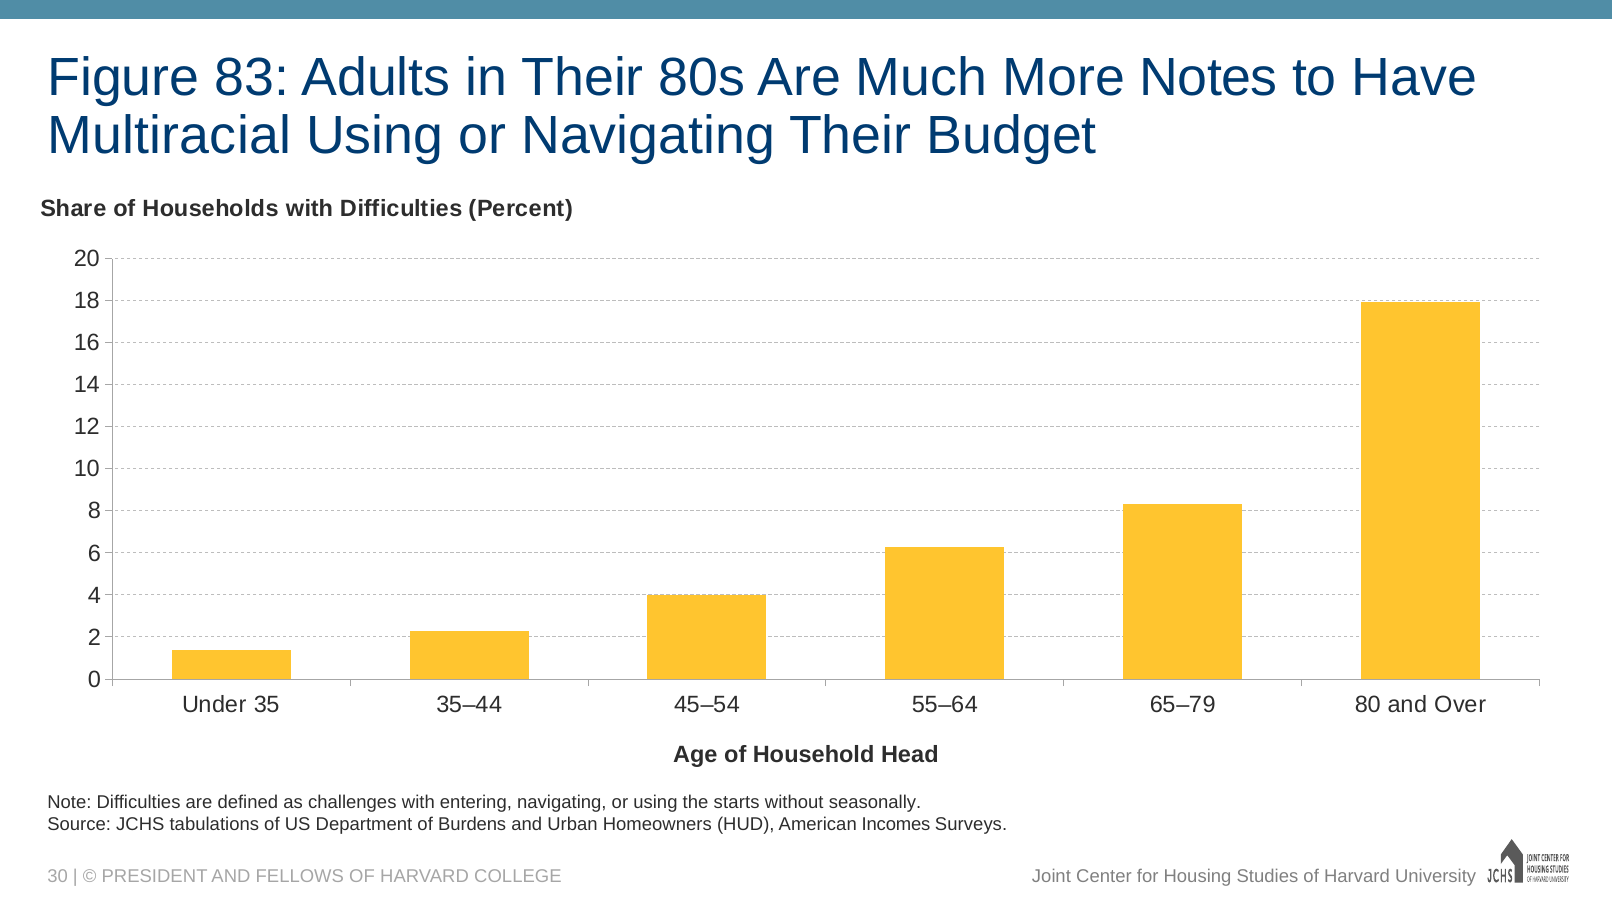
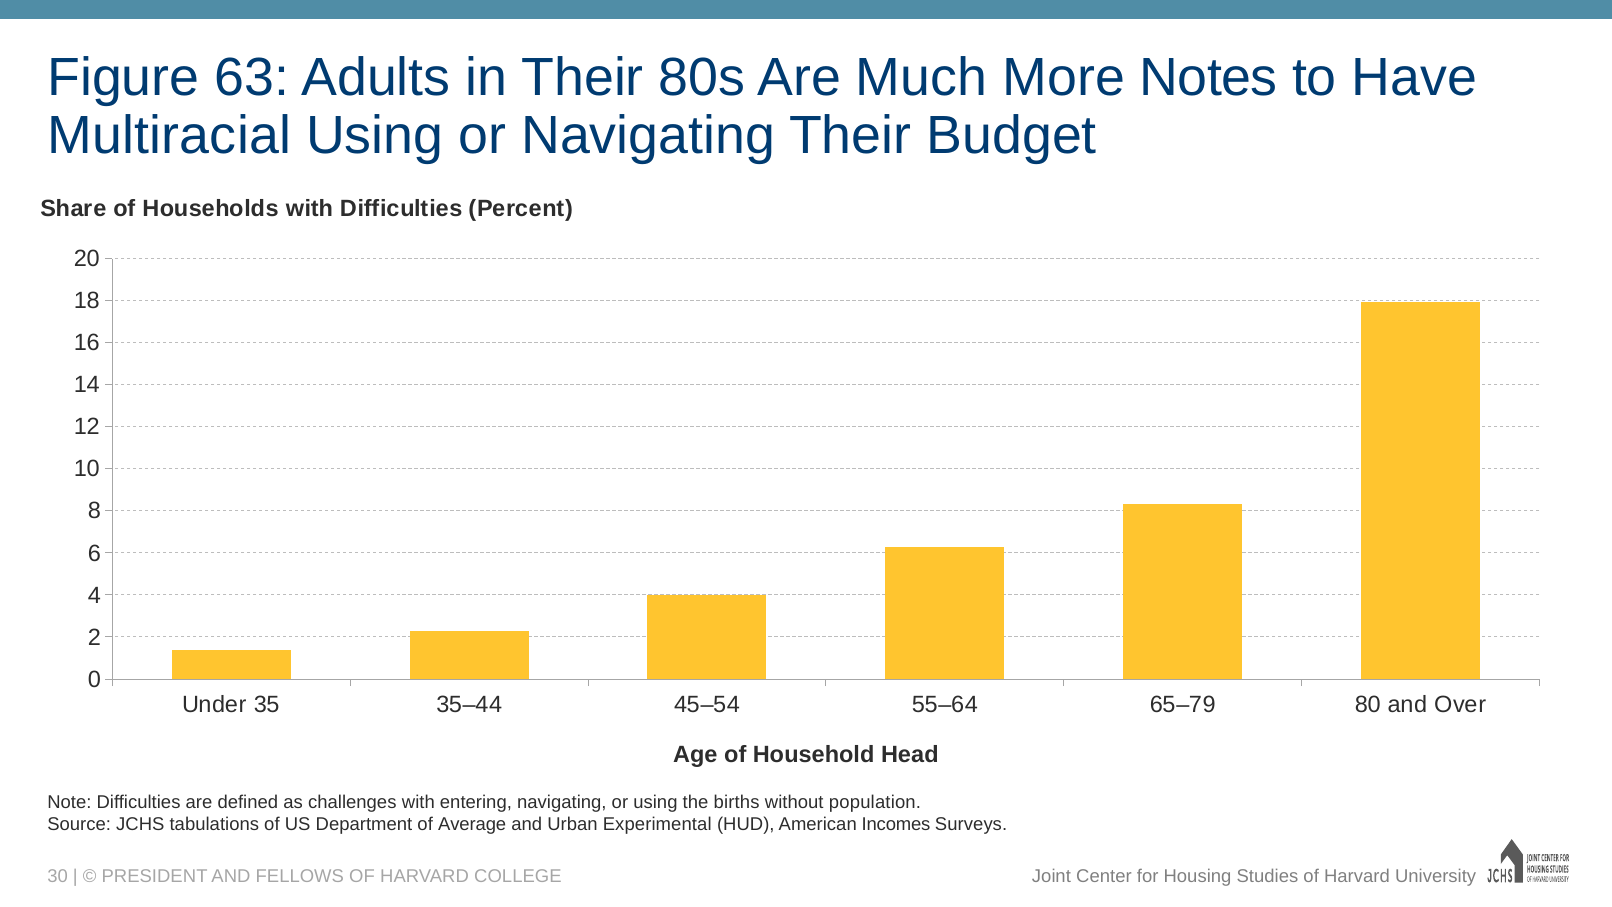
83: 83 -> 63 (252, 78)
starts: starts -> births (737, 802)
seasonally: seasonally -> population (875, 802)
Burdens: Burdens -> Average (472, 824)
Homeowners: Homeowners -> Experimental (657, 824)
